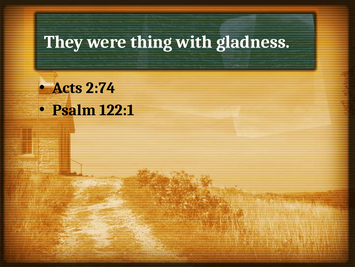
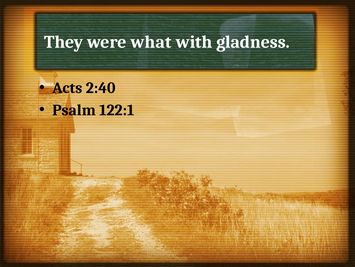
thing: thing -> what (151, 42)
2:74: 2:74 -> 2:40 (101, 88)
